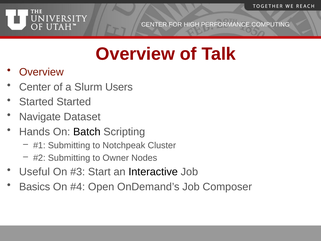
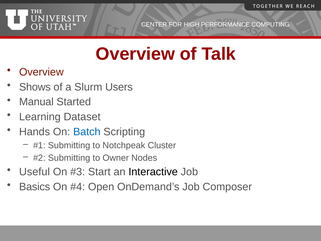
Center: Center -> Shows (35, 87)
Started: Started -> Manual (36, 102)
Navigate: Navigate -> Learning (40, 117)
Batch colour: black -> blue (87, 132)
